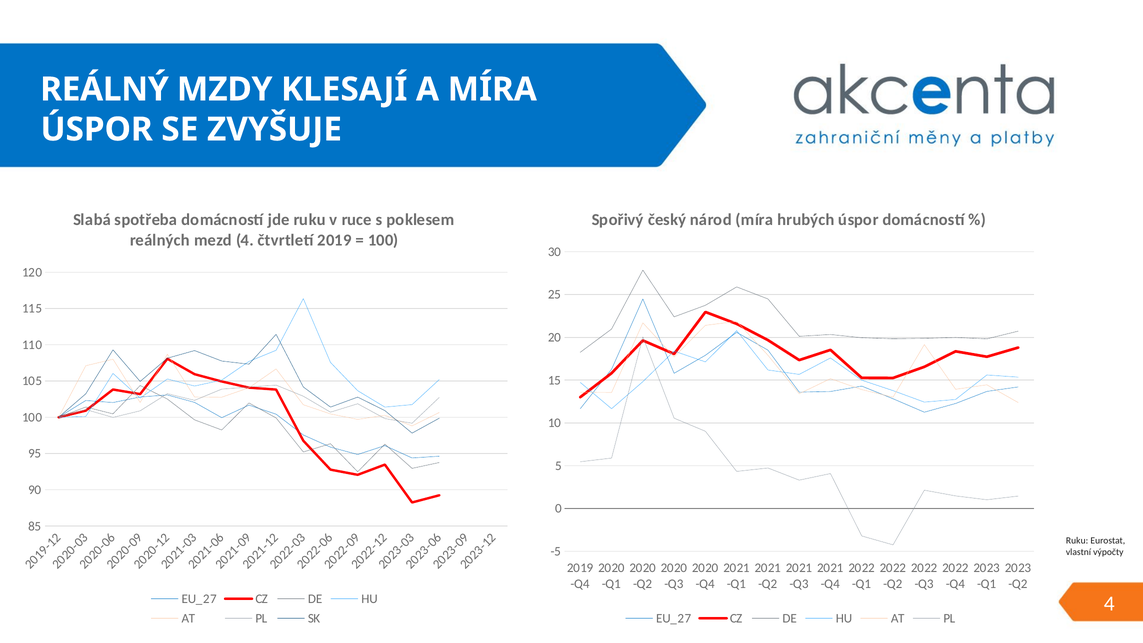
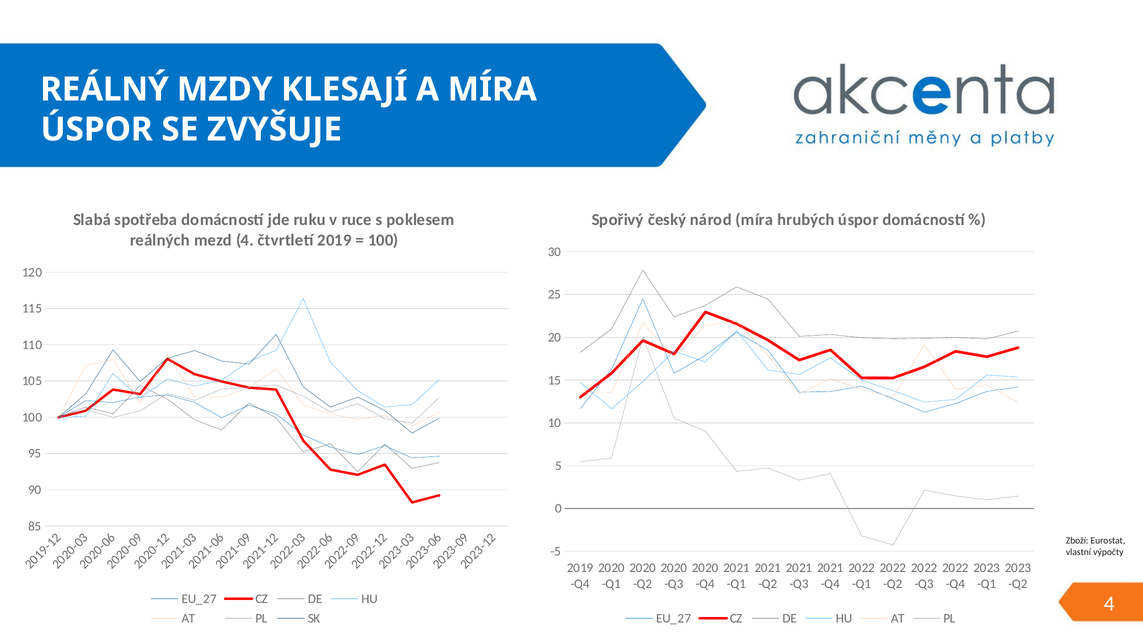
Ruku: Ruku -> Zboží (1077, 541)
